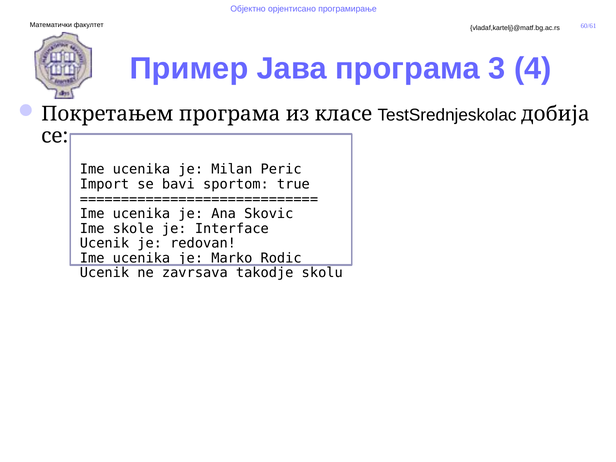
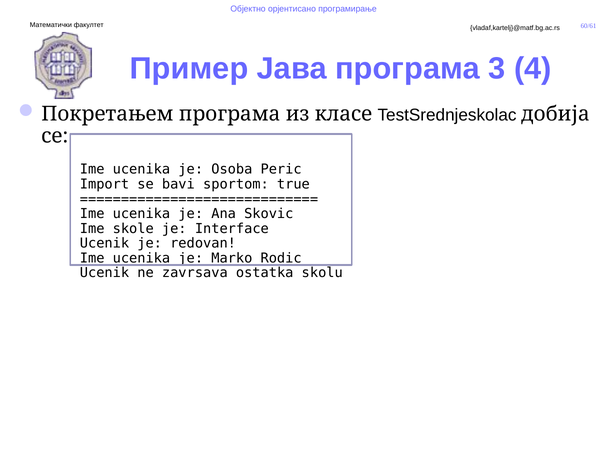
Milan: Milan -> Osoba (232, 169)
takodje: takodje -> ostatka (265, 273)
